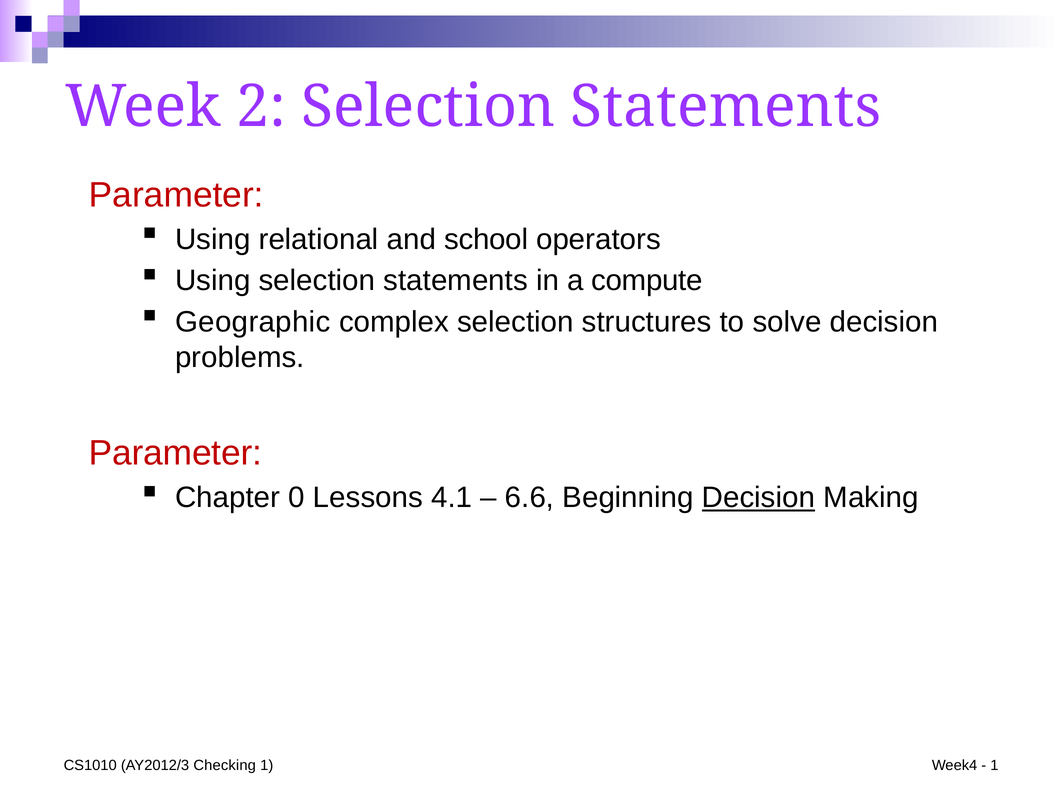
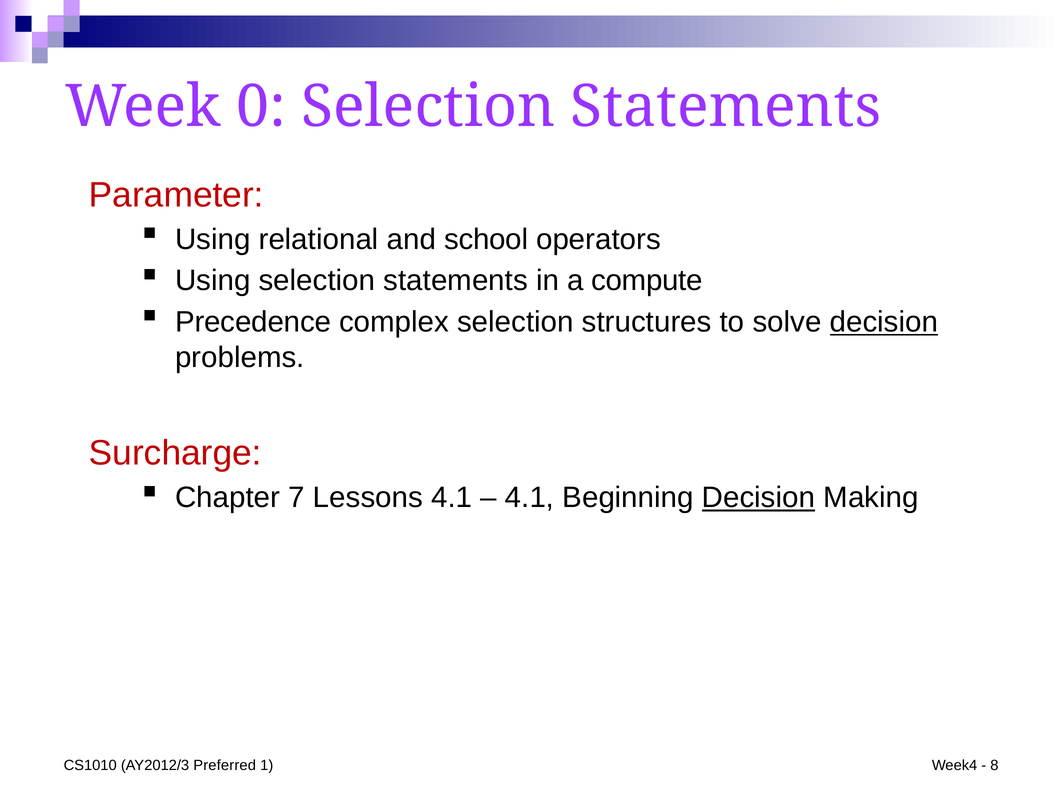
2: 2 -> 0 (261, 107)
Geographic: Geographic -> Precedence (253, 322)
decision underline: none -> present (884, 322)
Parameter: Parameter -> Surcharge (175, 454)
0: 0 -> 7 (296, 498)
6.6: 6.6 -> 4.1 (530, 498)
Checking: Checking -> Preferred (225, 766)
1: 1 -> 8 (994, 766)
